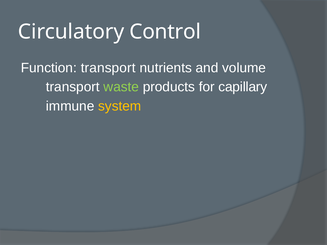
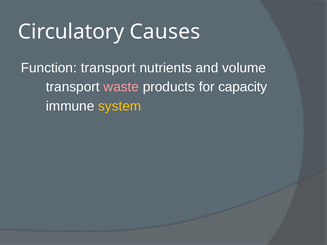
Control: Control -> Causes (165, 32)
waste colour: light green -> pink (121, 87)
capillary: capillary -> capacity (243, 87)
